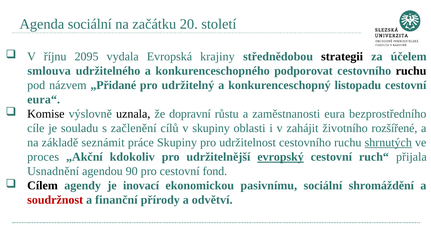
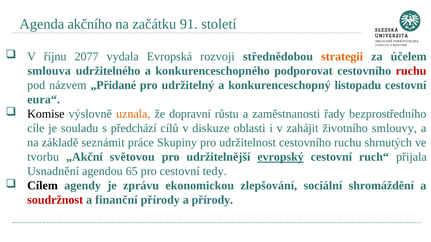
Agenda sociální: sociální -> akčního (90, 24)
20: 20 -> 91 (189, 24)
2095: 2095 -> 2077 (87, 57)
krajiny: krajiny -> rozvoji (217, 57)
strategii colour: black -> orange (342, 57)
ruchu colour: black -> red (411, 71)
uznala colour: black -> orange (133, 114)
eura: eura -> řady (335, 114)
začlenění: začlenění -> předchází (134, 129)
v skupiny: skupiny -> diskuze (211, 129)
rozšířené: rozšířené -> smlouvy (394, 129)
shrnutých underline: present -> none (388, 143)
proces: proces -> tvorbu (43, 157)
kdokoliv: kdokoliv -> světovou (132, 157)
90: 90 -> 65 (132, 172)
fond: fond -> tedy (215, 172)
inovací: inovací -> zprávu (141, 186)
pasivnímu: pasivnímu -> zlepšování (269, 186)
a odvětví: odvětví -> přírody (212, 200)
